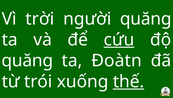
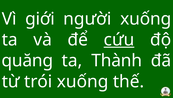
trời: trời -> giới (40, 19)
người quăng: quăng -> xuống (146, 19)
Đoàtn: Đoàtn -> Thành (117, 60)
thế underline: present -> none (129, 81)
